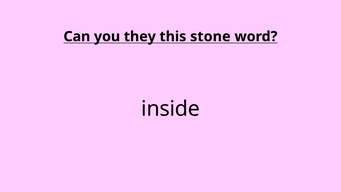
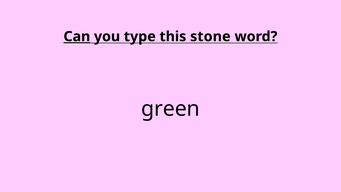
Can underline: none -> present (77, 37)
they: they -> type (140, 37)
inside: inside -> green (171, 109)
